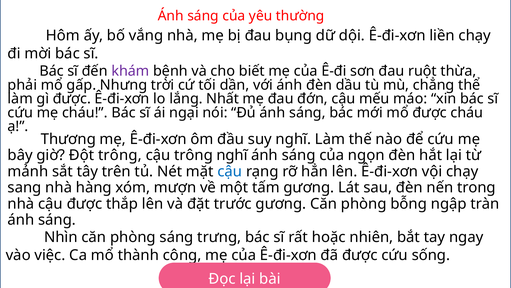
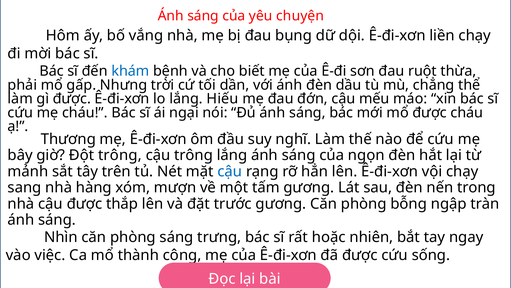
thường: thường -> chuyện (300, 16)
khám colour: purple -> blue (130, 71)
Nhất: Nhất -> Hiếu (222, 99)
trông nghĩ: nghĩ -> lắng (232, 155)
